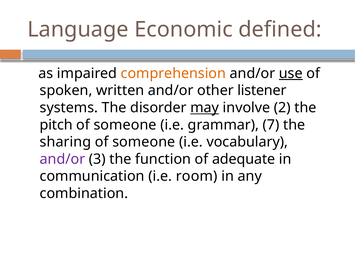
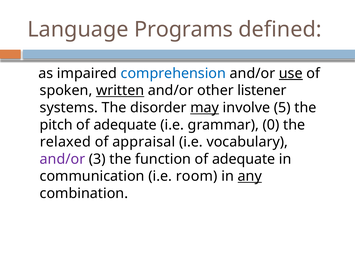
Economic: Economic -> Programs (184, 30)
comprehension colour: orange -> blue (173, 73)
written underline: none -> present (120, 91)
2: 2 -> 5 (282, 108)
someone: someone -> adequate (125, 125)
7: 7 -> 0 (271, 125)
sharing: sharing -> relaxed (65, 142)
someone: someone -> appraisal (144, 142)
any underline: none -> present (250, 176)
